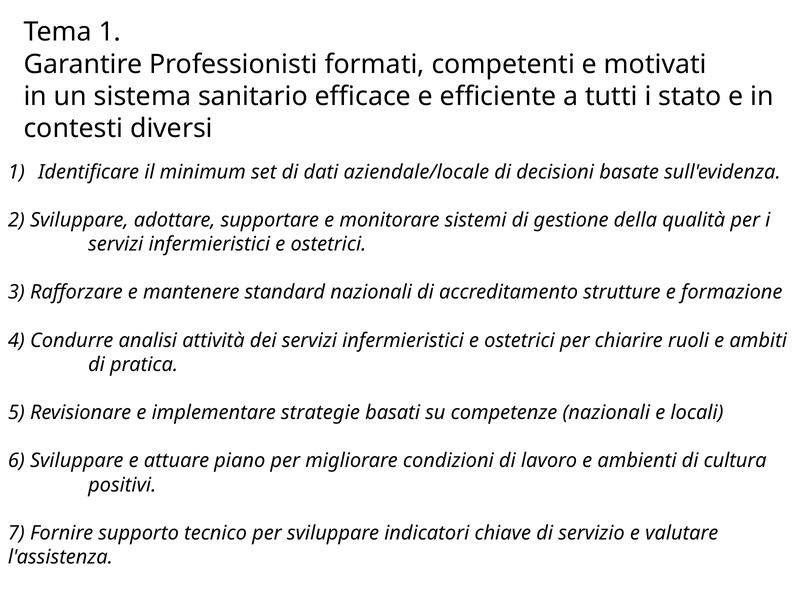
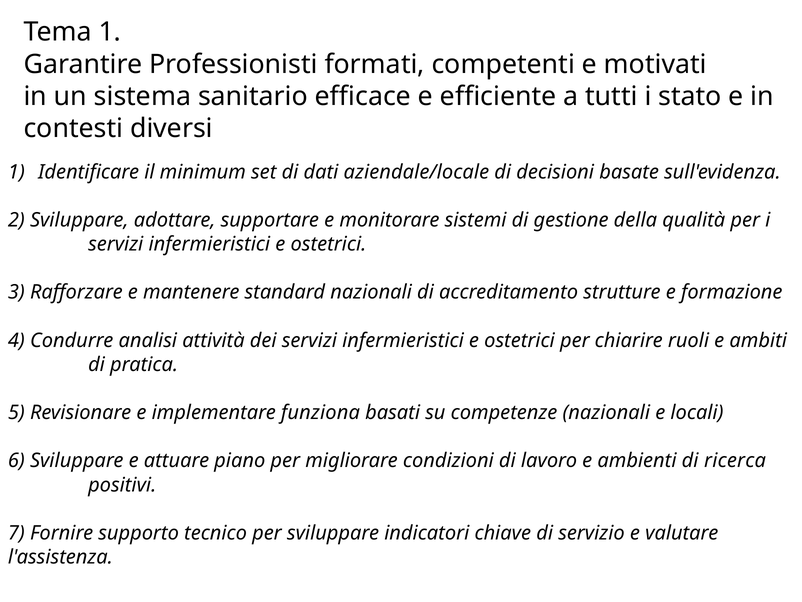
strategie: strategie -> funziona (320, 412)
cultura: cultura -> ricerca (735, 460)
